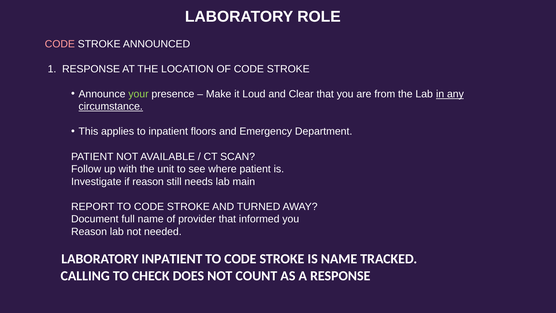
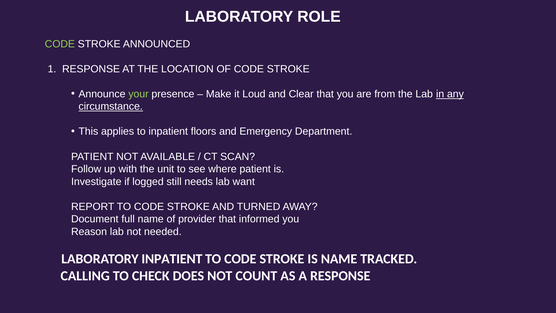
CODE colour: pink -> light green (60, 44)
if reason: reason -> logged (148, 181)
main: main -> want (244, 181)
